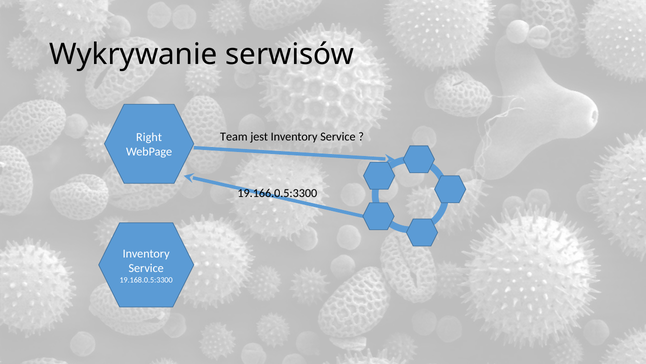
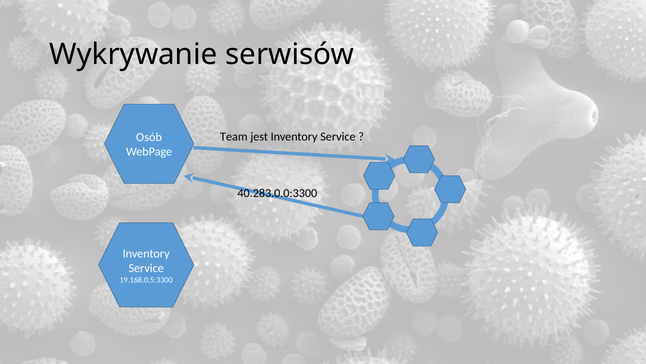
Right: Right -> Osób (149, 137)
19.166.0.5:3300: 19.166.0.5:3300 -> 40.283.0.0:3300 (277, 193)
